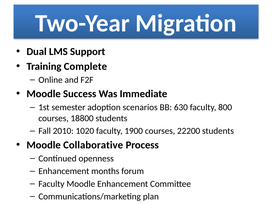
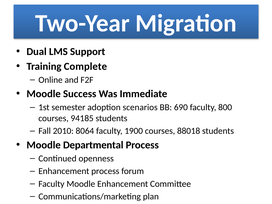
630: 630 -> 690 (181, 107)
18800: 18800 -> 94185 (82, 118)
1020: 1020 -> 8064 (85, 131)
22200: 22200 -> 88018 (189, 131)
Collaborative: Collaborative -> Departmental (93, 145)
Enhancement months: months -> process (105, 171)
